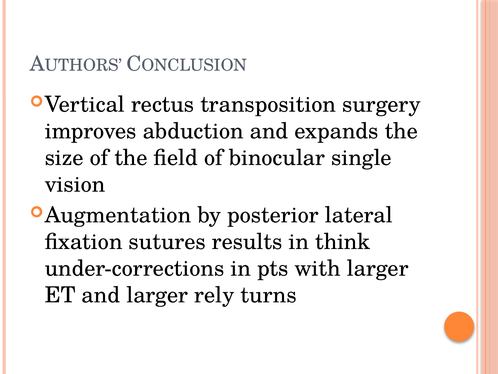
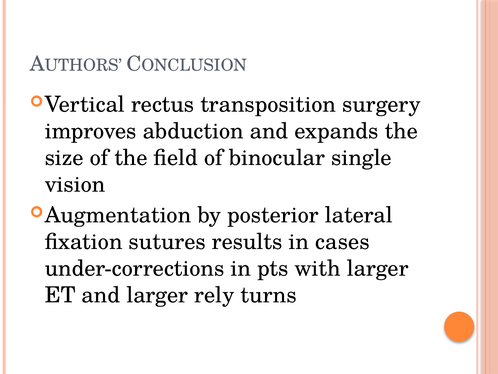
think: think -> cases (343, 242)
